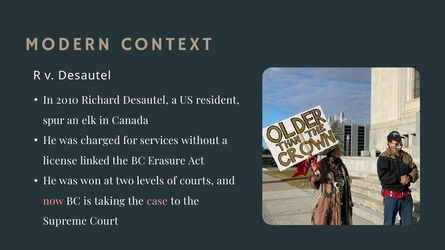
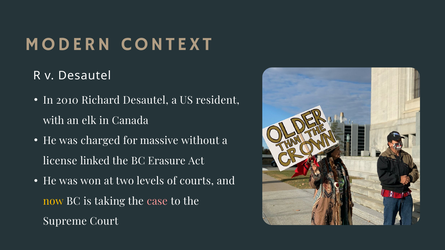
spur: spur -> with (54, 121)
services: services -> massive (159, 141)
now colour: pink -> yellow (53, 202)
